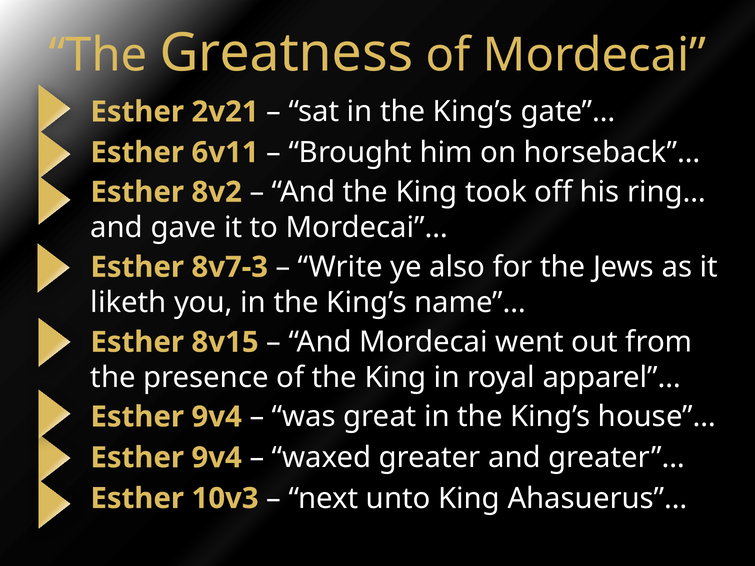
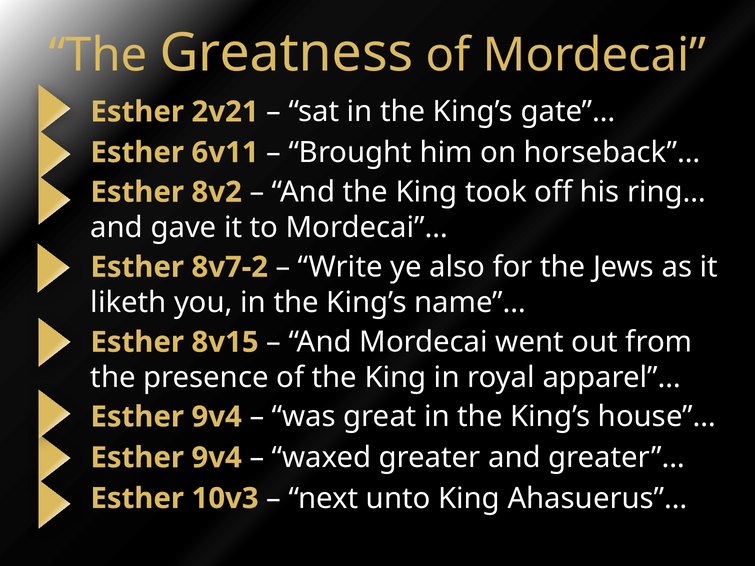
8v7-3: 8v7-3 -> 8v7-2 (230, 267)
